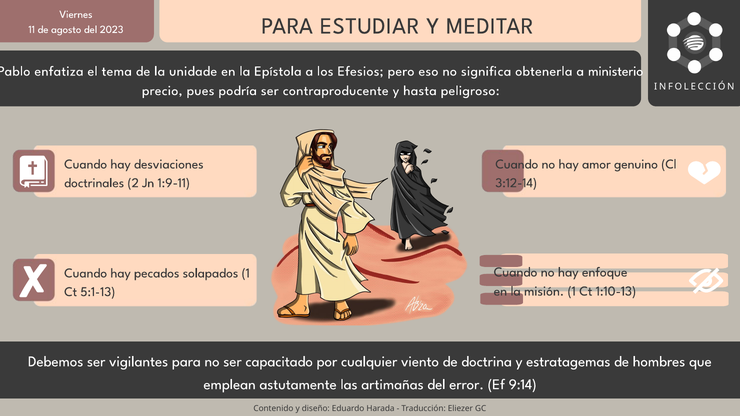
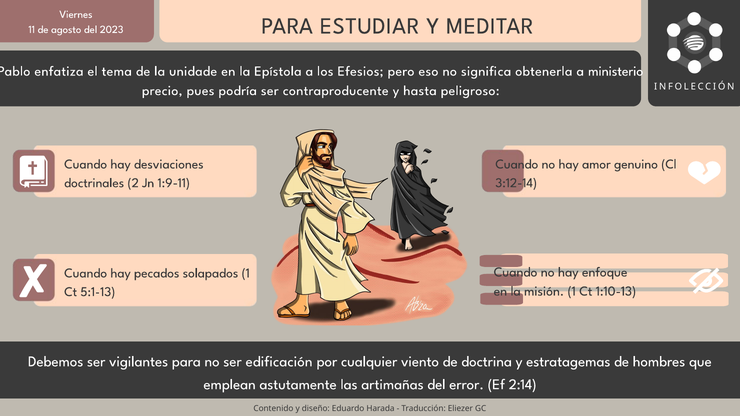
capacitado: capacitado -> edificación (279, 362)
9:14: 9:14 -> 2:14 (523, 385)
